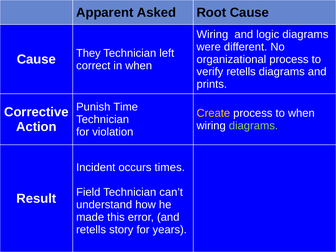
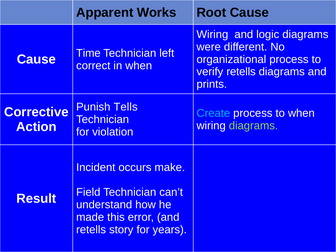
Asked: Asked -> Works (157, 12)
They: They -> Time (88, 53)
Time: Time -> Tells (126, 107)
Create colour: yellow -> light blue (213, 113)
times: times -> make (170, 167)
